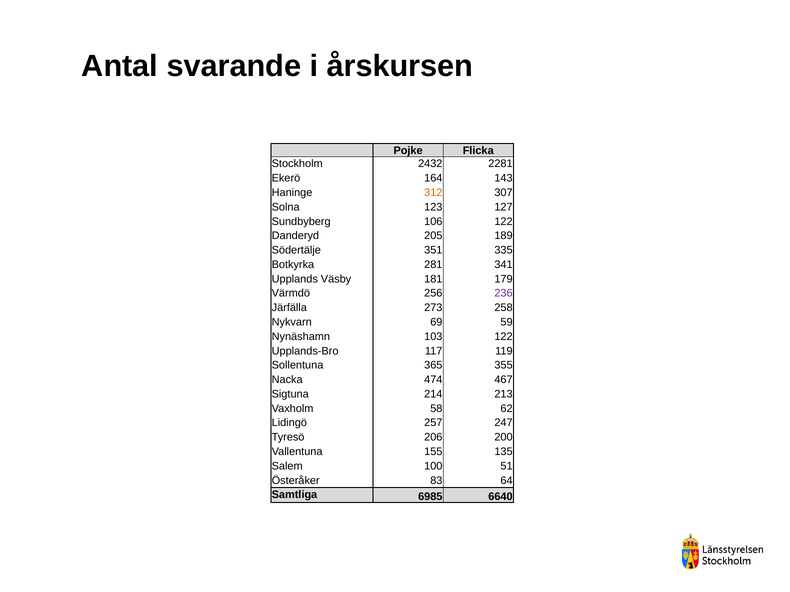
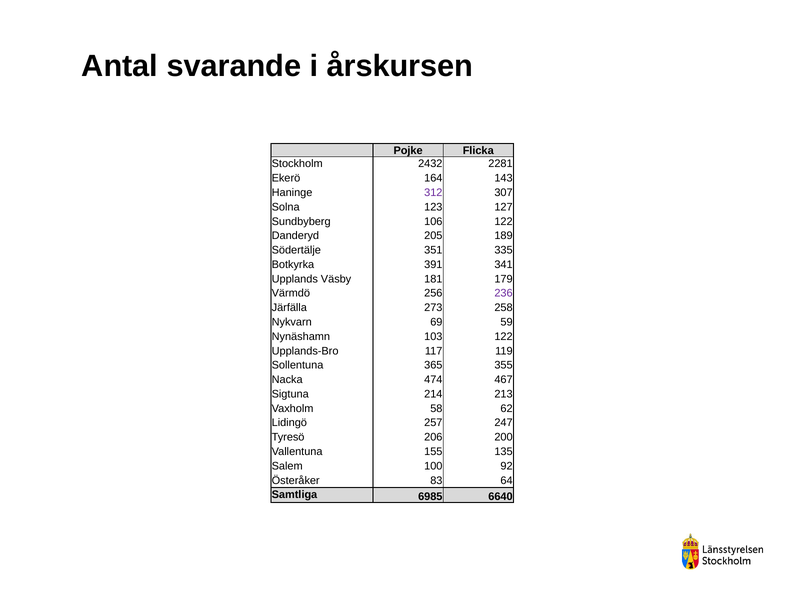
312 colour: orange -> purple (433, 193)
281: 281 -> 391 (433, 265)
51: 51 -> 92 (507, 466)
